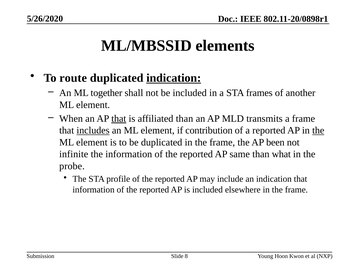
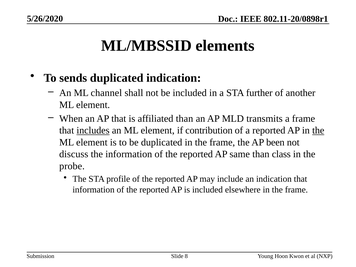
route: route -> sends (73, 78)
indication underline: present -> none (174, 78)
together: together -> channel (106, 93)
frames: frames -> further (259, 93)
that underline: present -> none (119, 119)
infinite: infinite -> discuss (74, 154)
what: what -> class (281, 154)
